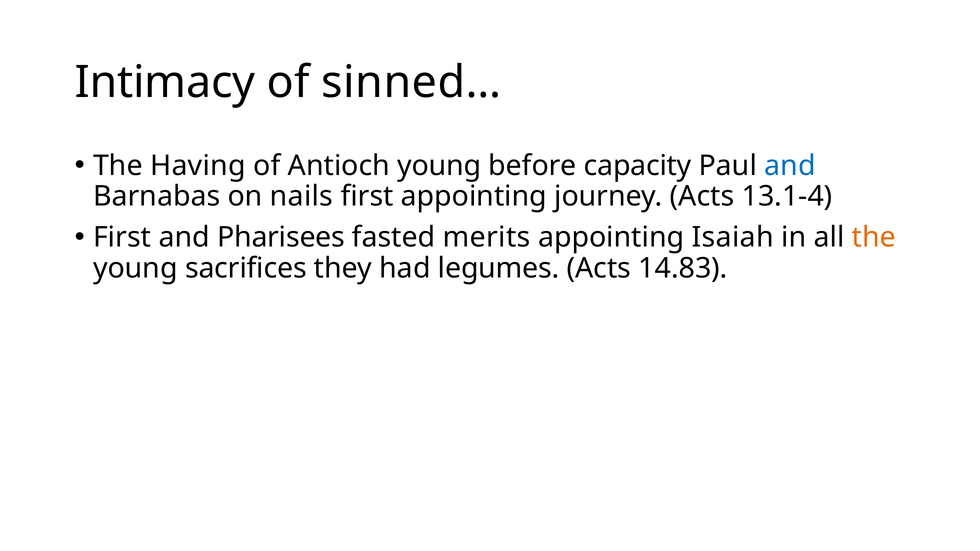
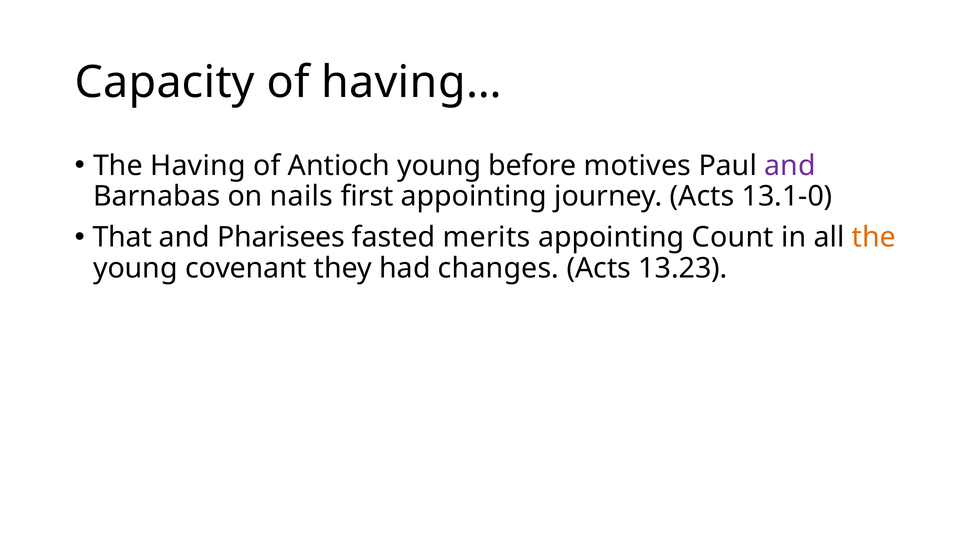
Intimacy: Intimacy -> Capacity (165, 82)
sinned…: sinned… -> having… (411, 82)
capacity: capacity -> motives (637, 166)
and colour: blue -> purple (790, 166)
13.1-4: 13.1-4 -> 13.1-0 (787, 197)
First: First -> That (122, 238)
Isaiah: Isaiah -> Count (733, 238)
sacrifices: sacrifices -> covenant (246, 269)
legumes: legumes -> changes (498, 269)
14.83: 14.83 -> 13.23 (683, 269)
